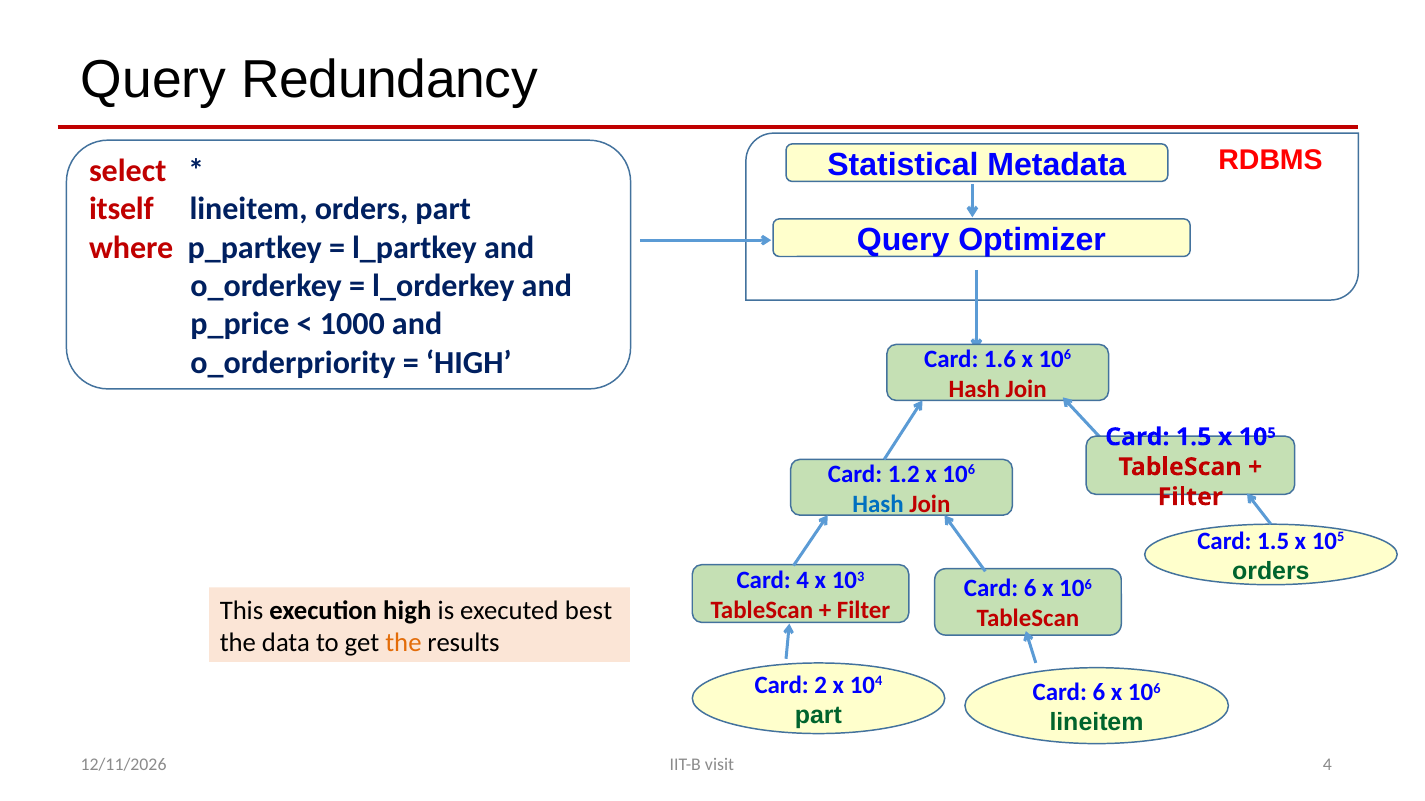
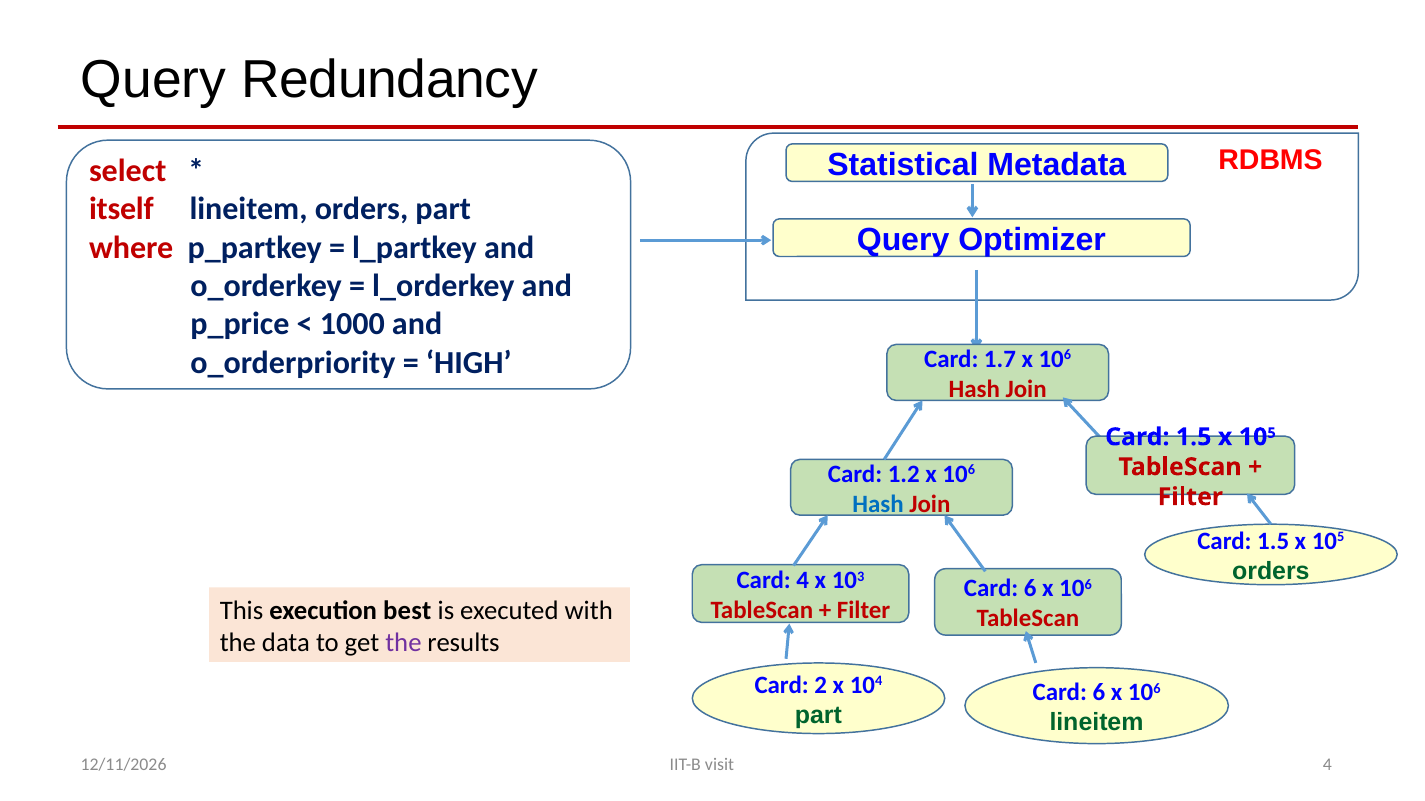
1.6: 1.6 -> 1.7 (1000, 359)
execution high: high -> best (407, 611)
best: best -> with (589, 611)
the colour: orange -> purple (403, 643)
